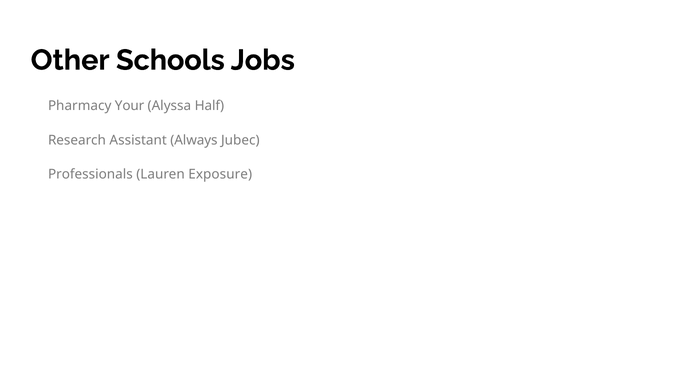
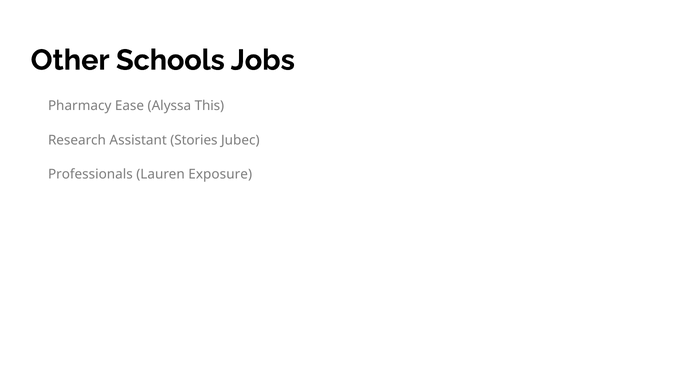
Your: Your -> Ease (129, 106)
Half: Half -> This (209, 106)
Always: Always -> Stories (194, 140)
